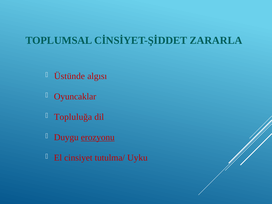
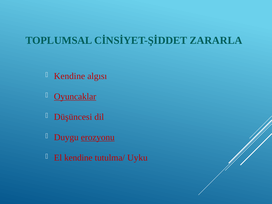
Üstünde: Üstünde -> Kendine (69, 76)
Oyuncaklar underline: none -> present (75, 97)
Topluluğa: Topluluğa -> Düşüncesi (73, 117)
El cinsiyet: cinsiyet -> kendine (78, 158)
